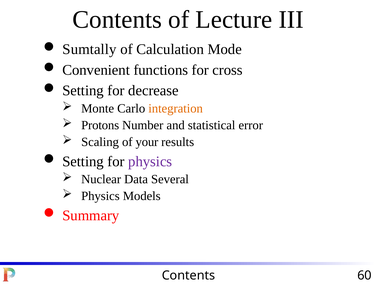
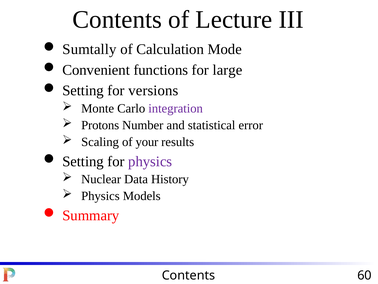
cross: cross -> large (228, 70)
decrease: decrease -> versions (153, 90)
integration colour: orange -> purple (176, 108)
Several: Several -> History (170, 179)
